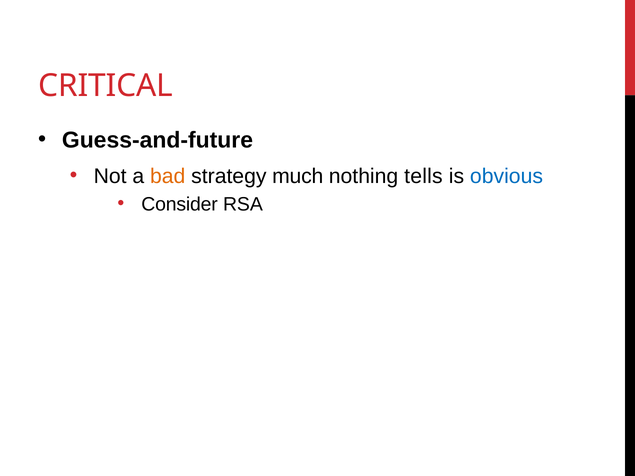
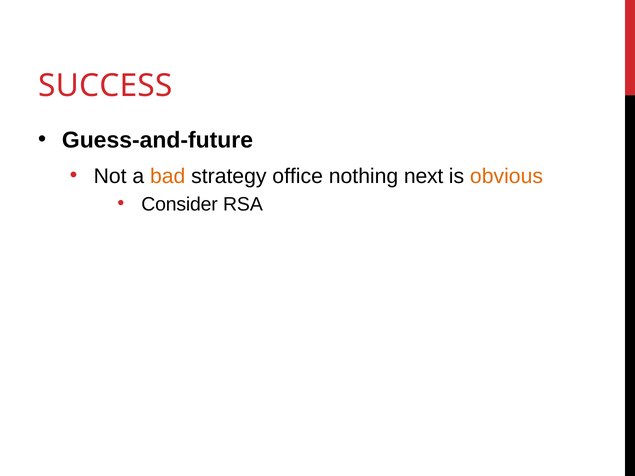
CRITICAL: CRITICAL -> SUCCESS (105, 86)
much: much -> office (298, 176)
tells: tells -> next (424, 176)
obvious colour: blue -> orange (507, 176)
